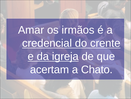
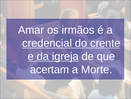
Chato: Chato -> Morte (97, 69)
